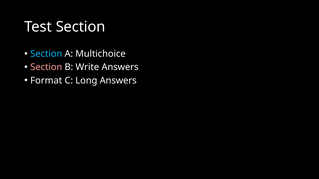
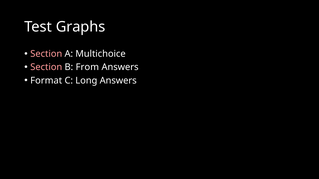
Test Section: Section -> Graphs (81, 27)
Section colour: light blue -> pink (46, 54)
Write: Write -> From (87, 67)
